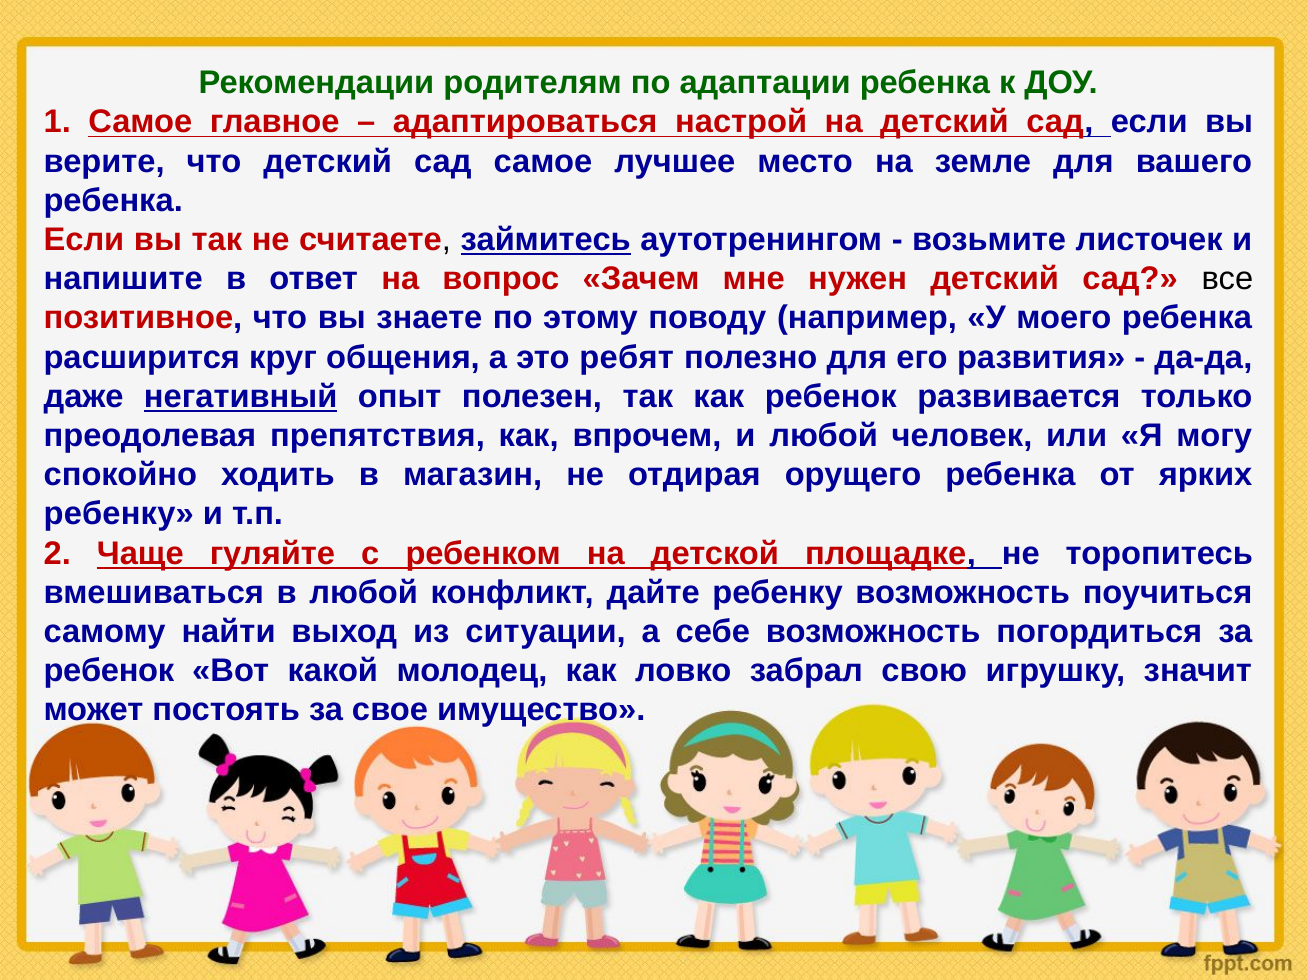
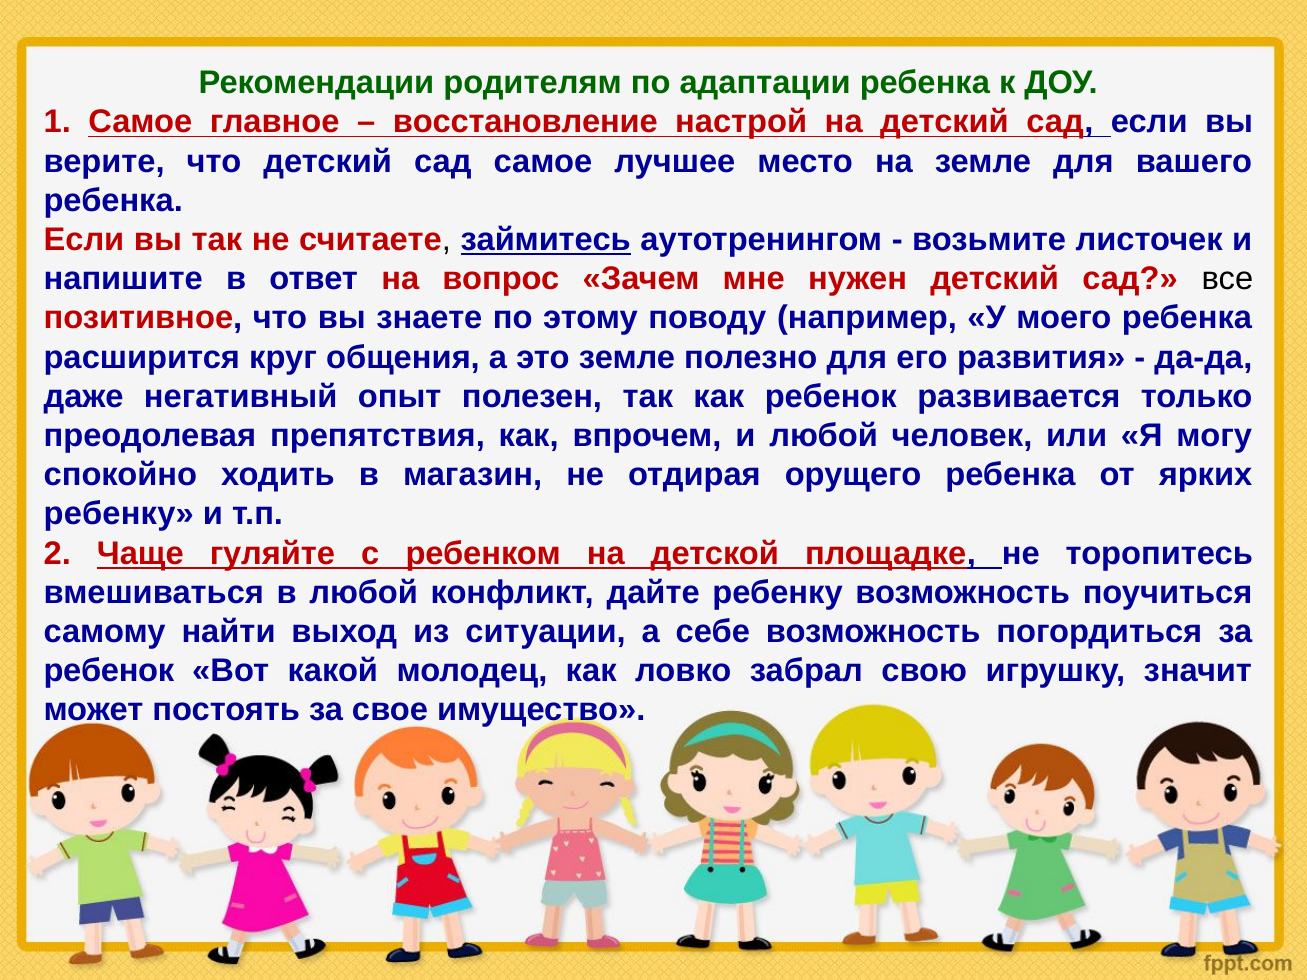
адаптироваться: адаптироваться -> восстановление (525, 122)
это ребят: ребят -> земле (627, 357)
негативный underline: present -> none (241, 397)
